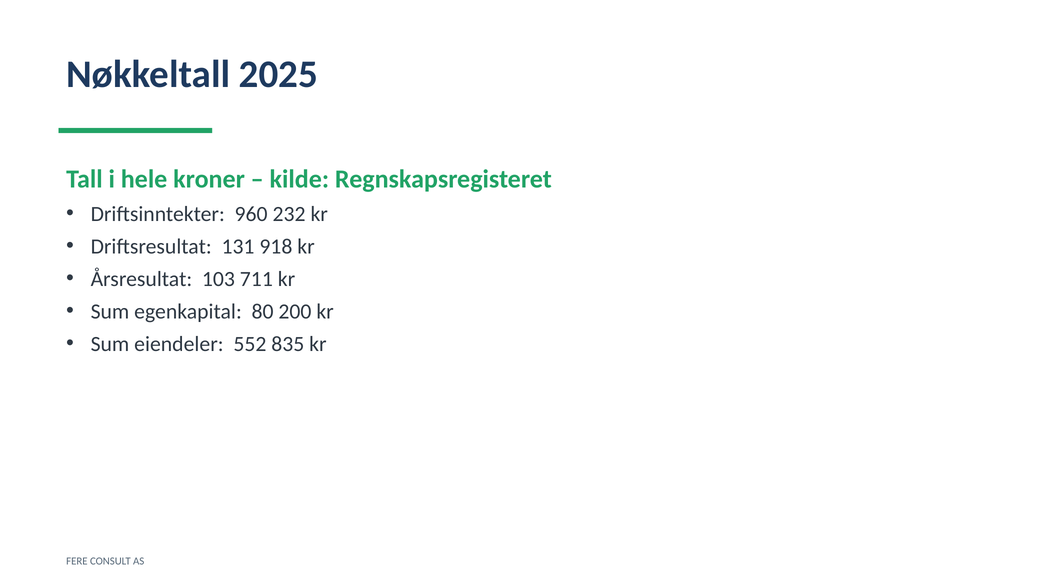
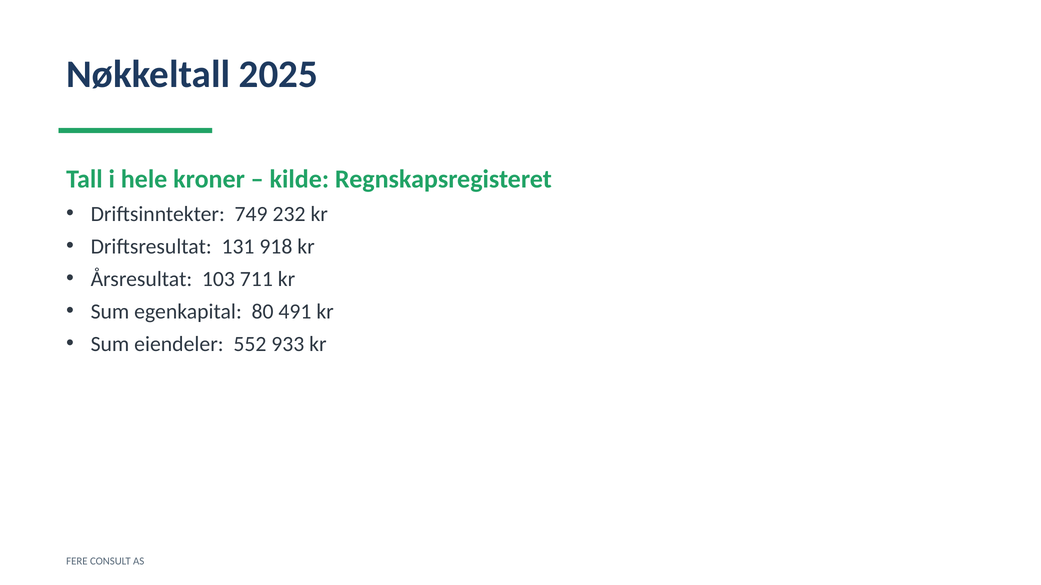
960: 960 -> 749 (251, 214)
200: 200 -> 491 (295, 312)
835: 835 -> 933 (288, 344)
